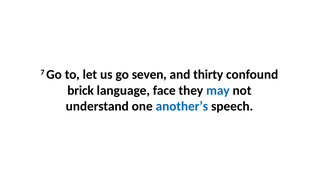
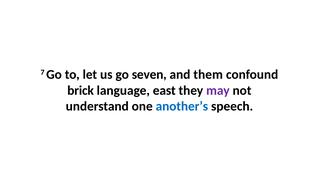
thirty: thirty -> them (208, 75)
face: face -> east (164, 91)
may colour: blue -> purple (218, 91)
